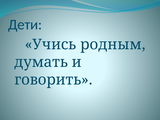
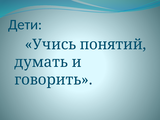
родным: родным -> понятий (113, 44)
